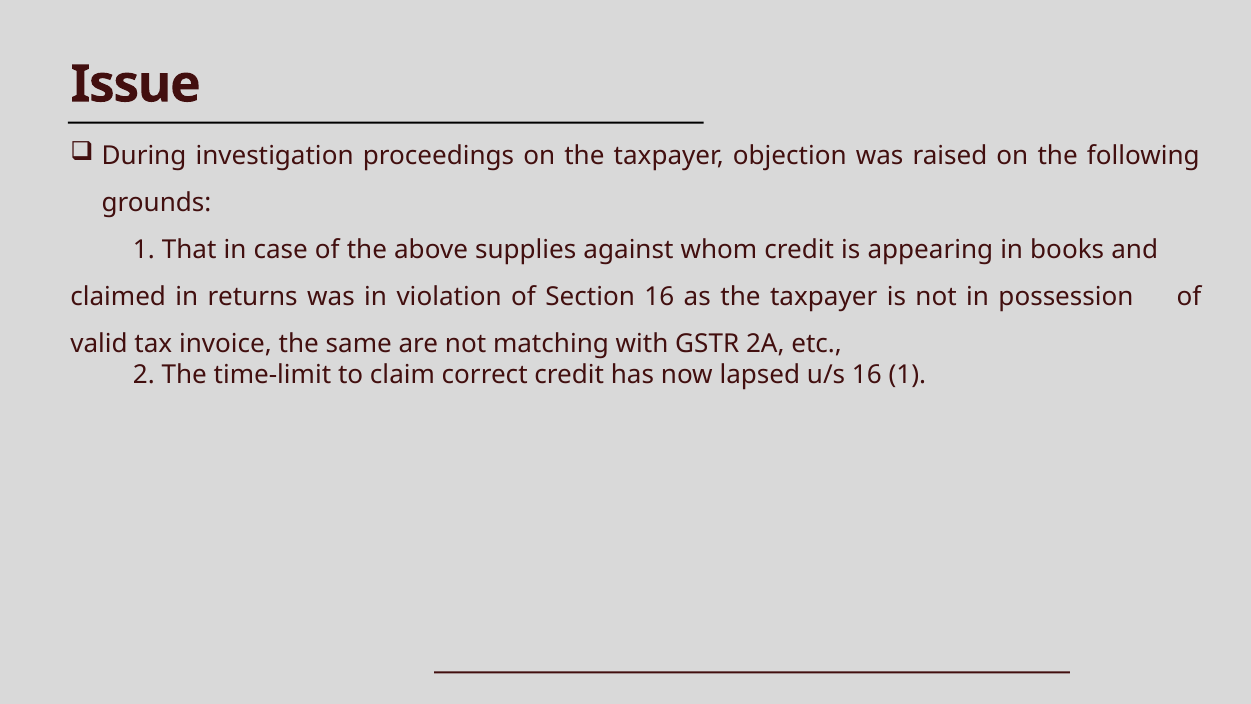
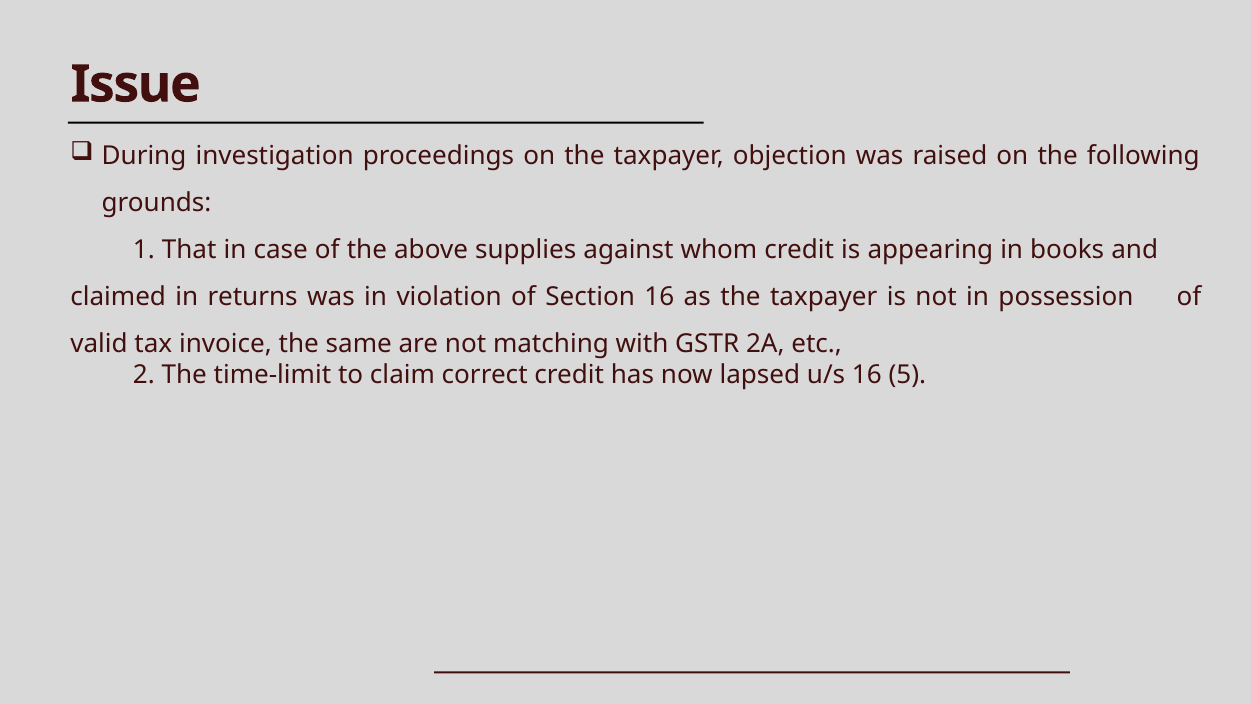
16 1: 1 -> 5 (907, 375)
